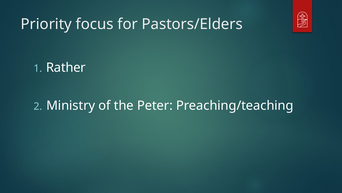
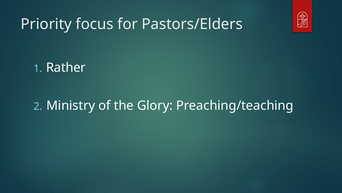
Peter: Peter -> Glory (155, 105)
